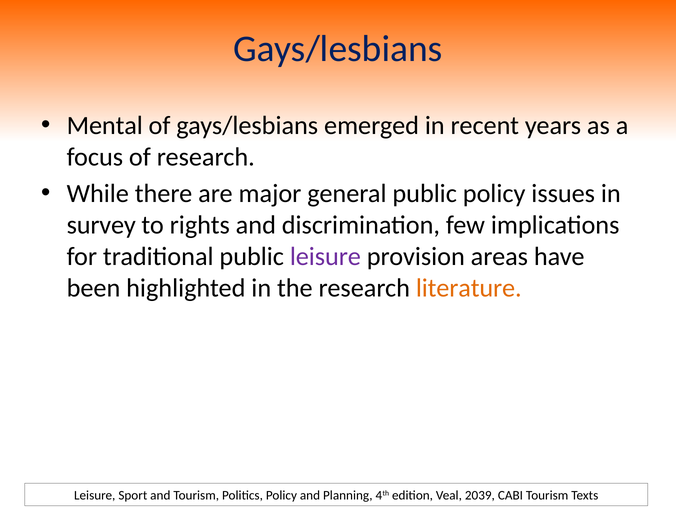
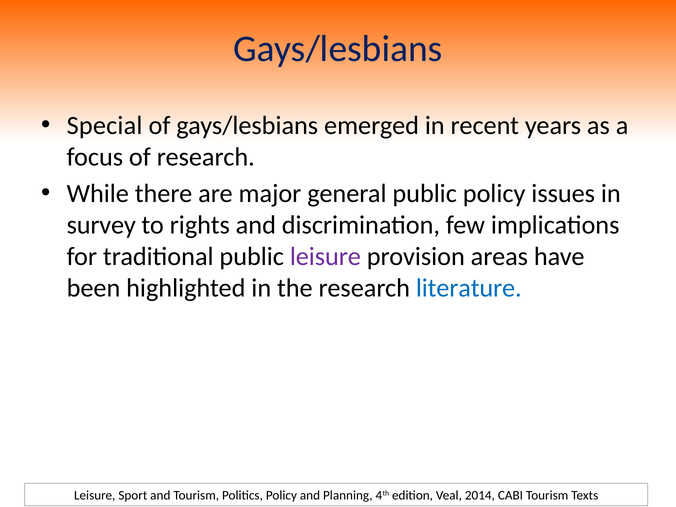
Mental: Mental -> Special (105, 125)
literature colour: orange -> blue (469, 288)
2039: 2039 -> 2014 (480, 495)
